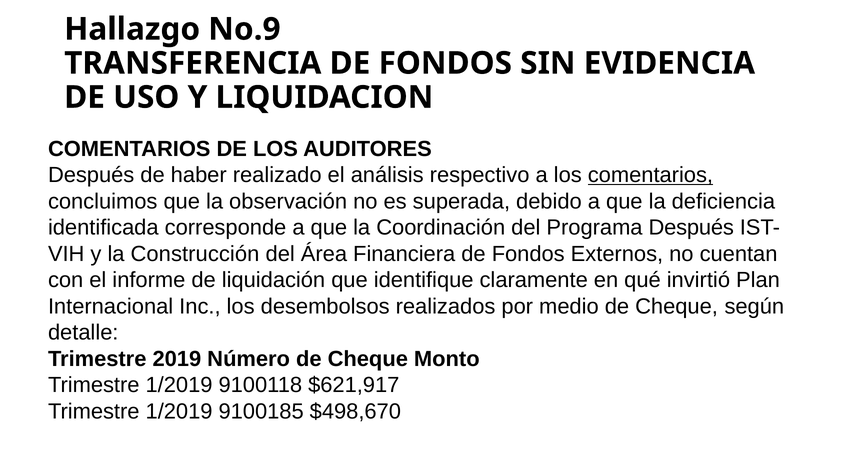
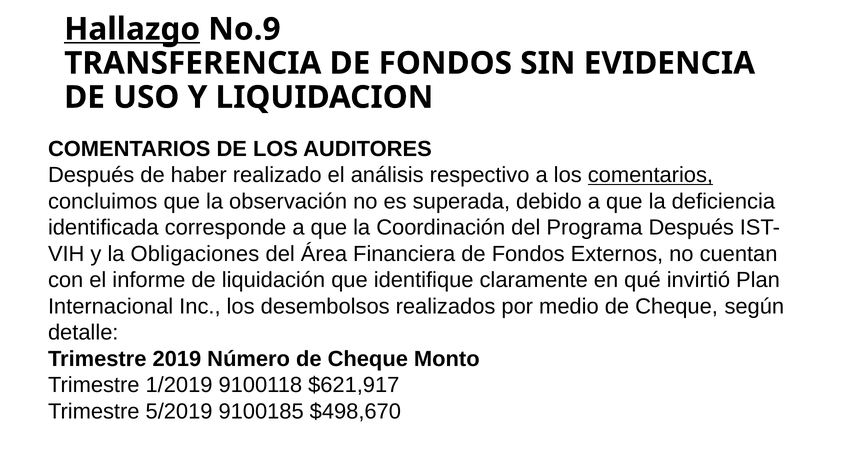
Hallazgo underline: none -> present (132, 29)
Construcción: Construcción -> Obligaciones (195, 254)
1/2019: 1/2019 -> 5/2019 (179, 412)
